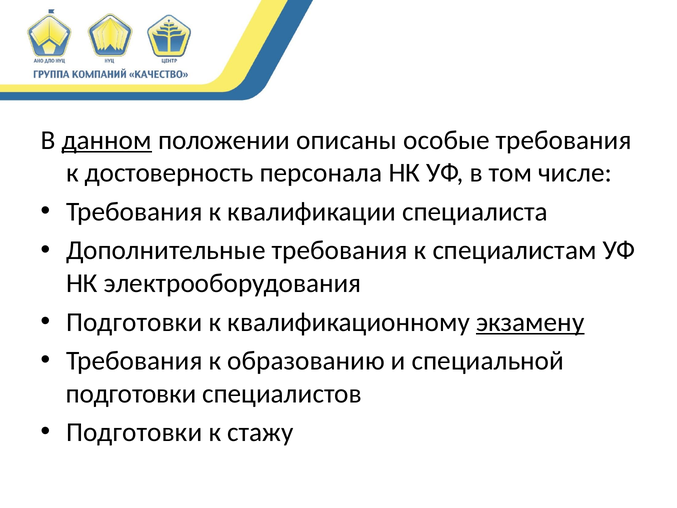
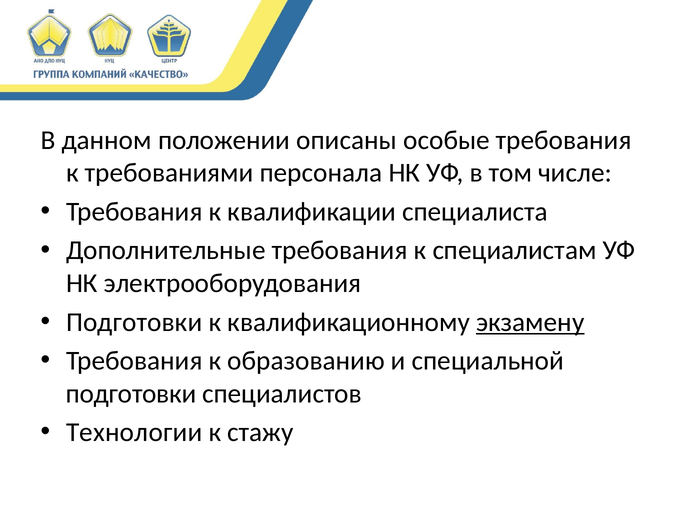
данном underline: present -> none (107, 140)
достоверность: достоверность -> требованиями (169, 173)
Подготовки: Подготовки -> Технологии (134, 432)
